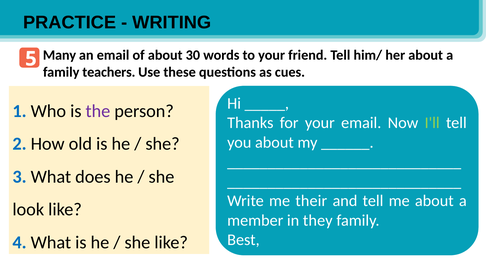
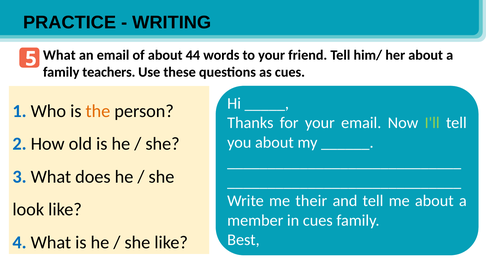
Many: Many -> What (59, 55)
30: 30 -> 44 (193, 55)
the colour: purple -> orange (98, 111)
in they: they -> cues (318, 220)
